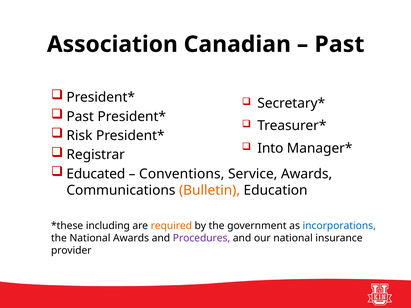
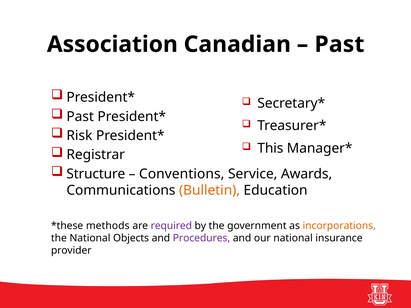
Into: Into -> This (270, 148)
Educated: Educated -> Structure (96, 174)
including: including -> methods (108, 226)
required colour: orange -> purple (171, 226)
incorporations colour: blue -> orange (339, 226)
National Awards: Awards -> Objects (131, 238)
